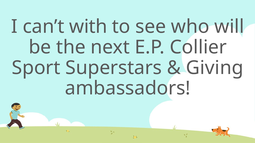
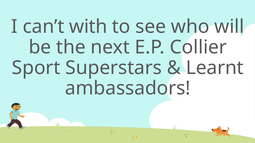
Giving: Giving -> Learnt (215, 68)
